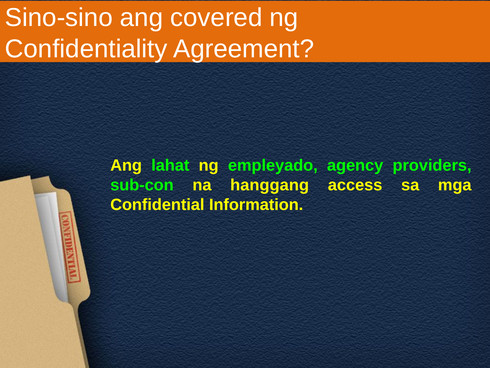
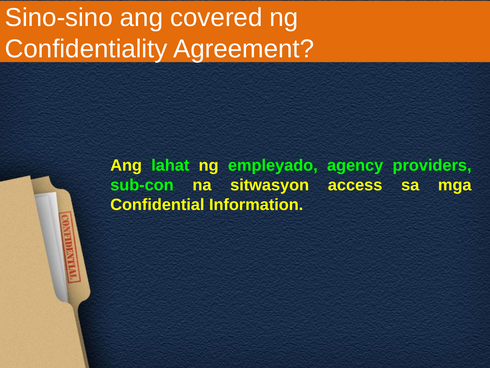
hanggang: hanggang -> sitwasyon (270, 185)
